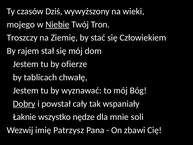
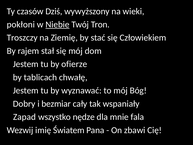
mojego: mojego -> pokłoni (21, 24)
Dobry underline: present -> none (24, 104)
powstał: powstał -> bezmiar (56, 104)
Łaknie: Łaknie -> Zapad (24, 117)
soli: soli -> fala (137, 117)
Patrzysz: Patrzysz -> Światem (69, 130)
